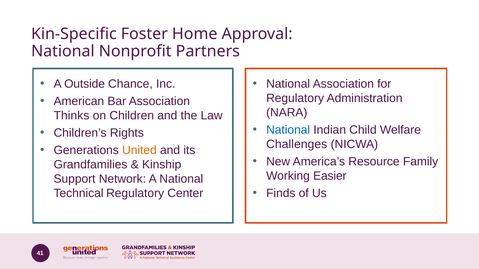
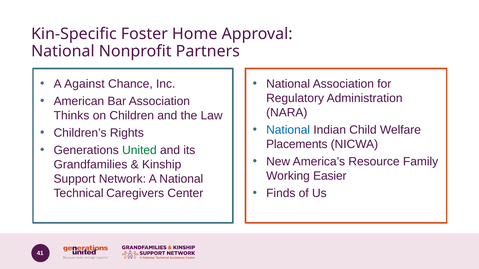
Outside: Outside -> Against (84, 84)
Challenges: Challenges -> Placements (297, 144)
United colour: orange -> green (139, 150)
Technical Regulatory: Regulatory -> Caregivers (135, 193)
